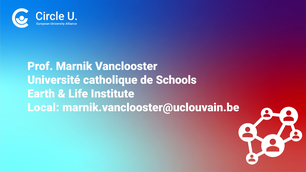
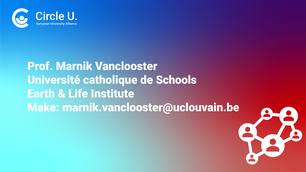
Local: Local -> Make (43, 108)
